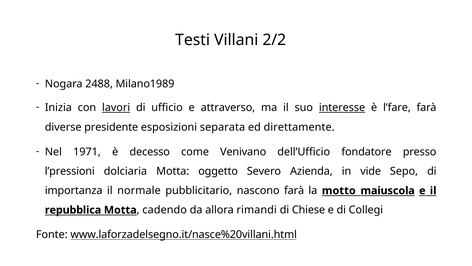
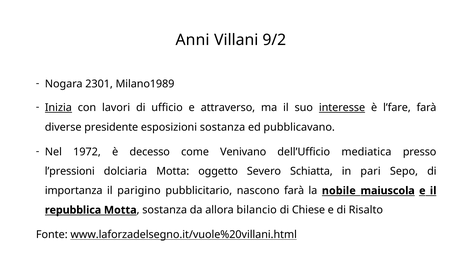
Testi: Testi -> Anni (193, 40)
2/2: 2/2 -> 9/2 (274, 40)
2488: 2488 -> 2301 (99, 84)
Inizia underline: none -> present (58, 108)
lavori underline: present -> none (116, 108)
esposizioni separata: separata -> sostanza (223, 127)
direttamente: direttamente -> pubblicavano (299, 127)
1971: 1971 -> 1972 (87, 152)
fondatore: fondatore -> mediatica (366, 152)
Azienda: Azienda -> Schiatta (311, 171)
vide: vide -> pari (371, 171)
normale: normale -> parigino (139, 190)
motto: motto -> nobile (339, 190)
cadendo: cadendo -> sostanza (165, 210)
rimandi: rimandi -> bilancio (257, 210)
Collegi: Collegi -> Risalto (366, 210)
www.laforzadelsegno.it/nasce%20villani.html: www.laforzadelsegno.it/nasce%20villani.html -> www.laforzadelsegno.it/vuole%20villani.html (184, 234)
